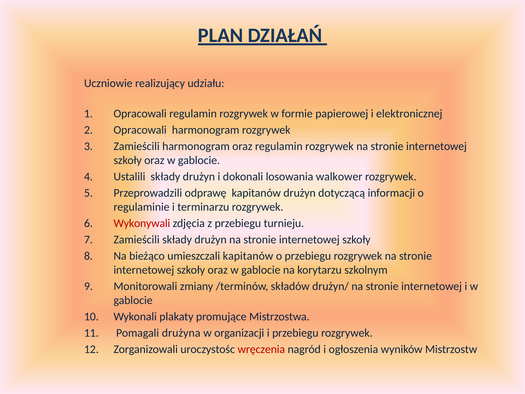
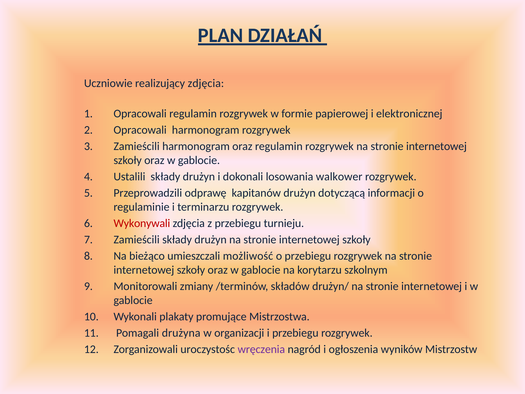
realizujący udziału: udziału -> zdjęcia (206, 83)
umieszczali kapitanów: kapitanów -> możliwość (248, 256)
wręczenia colour: red -> purple (261, 349)
